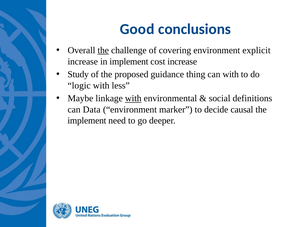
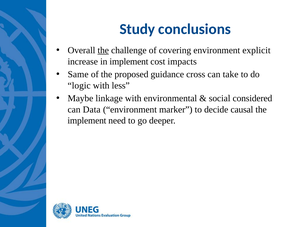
Good: Good -> Study (137, 29)
cost increase: increase -> impacts (182, 62)
Study: Study -> Same (78, 74)
thing: thing -> cross (196, 74)
can with: with -> take (231, 74)
with underline: present -> none (133, 99)
definitions: definitions -> considered (252, 99)
